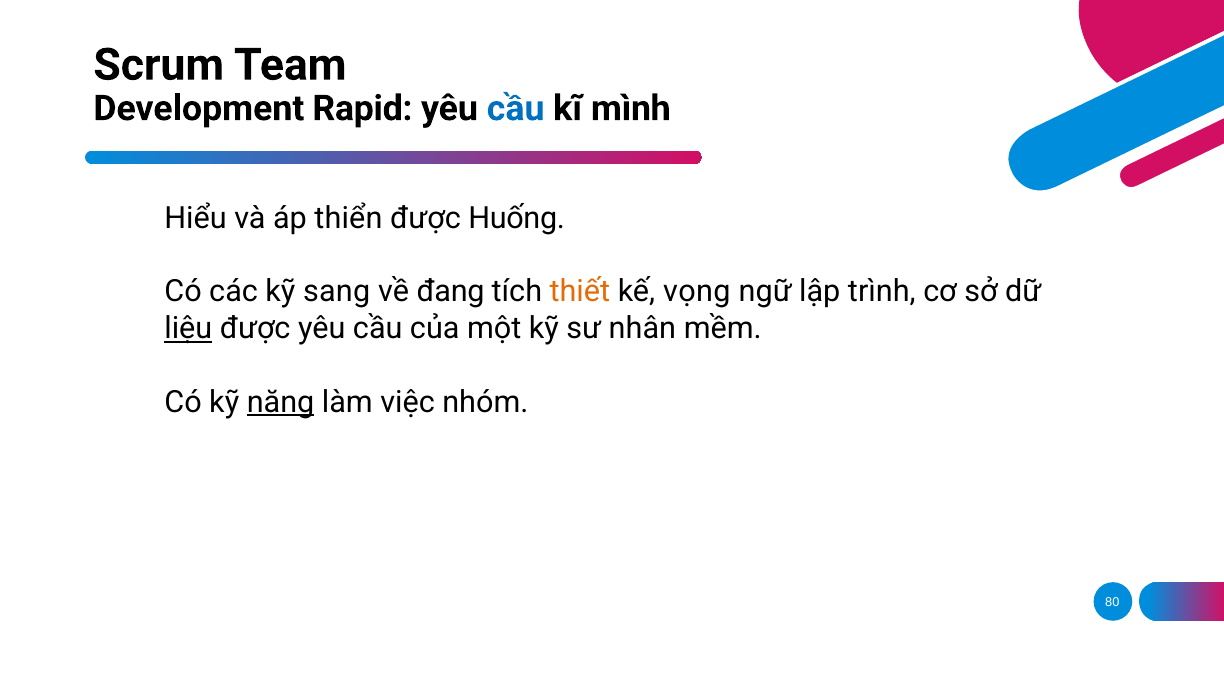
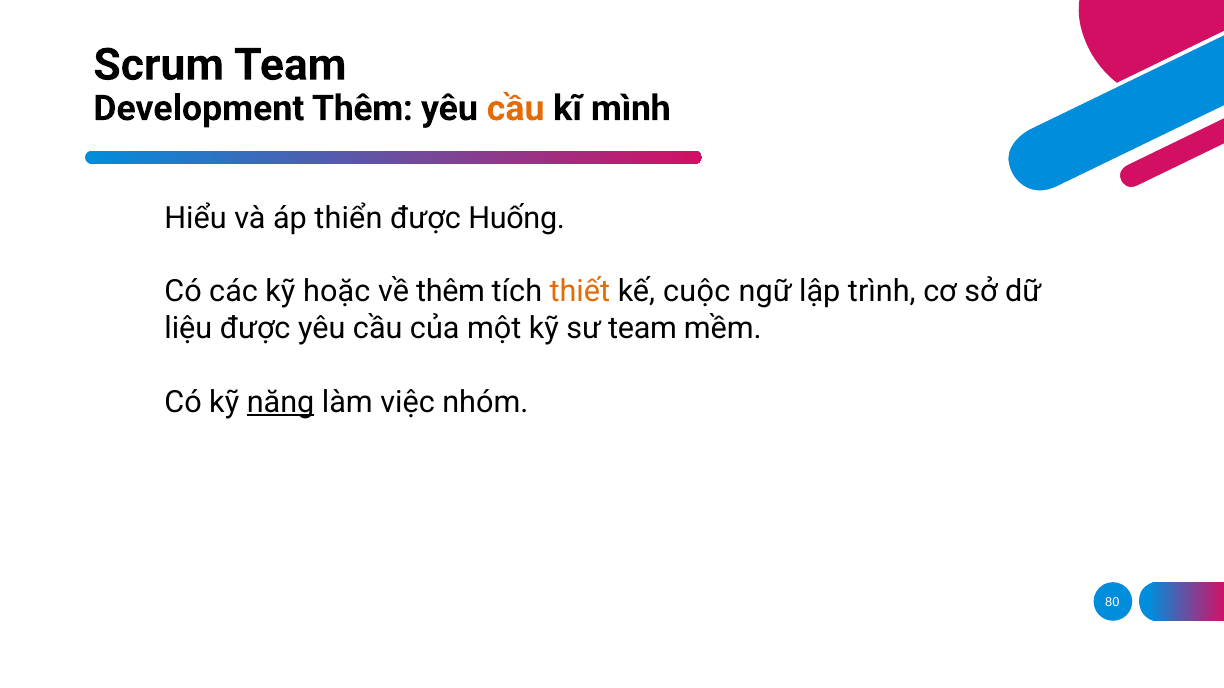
Development Rapid: Rapid -> Thêm (362, 108)
cầu colour: blue -> orange (516, 108)
sang: sang -> hoặc (337, 292)
về đang: đang -> thêm (451, 292)
vọng: vọng -> cuộc (697, 292)
liệu underline: present -> none (188, 329)
sư nhân: nhân -> team (643, 329)
